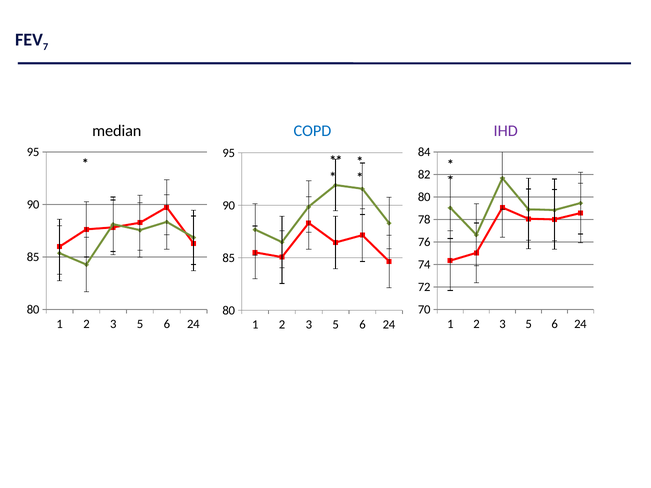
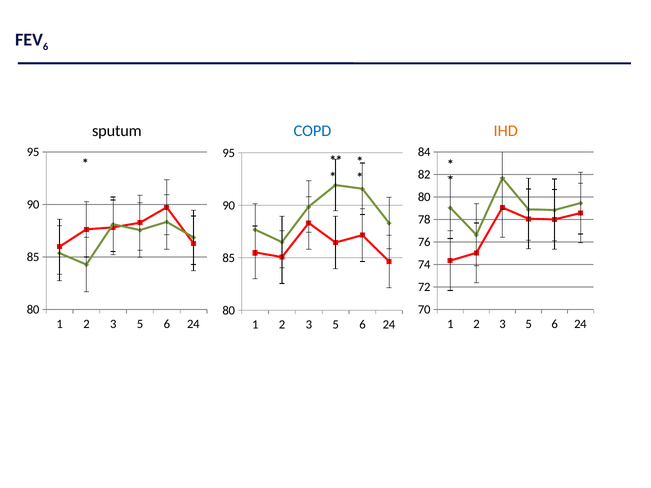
7: 7 -> 6 (46, 47)
median: median -> sputum (117, 131)
IHD colour: purple -> orange (506, 131)
